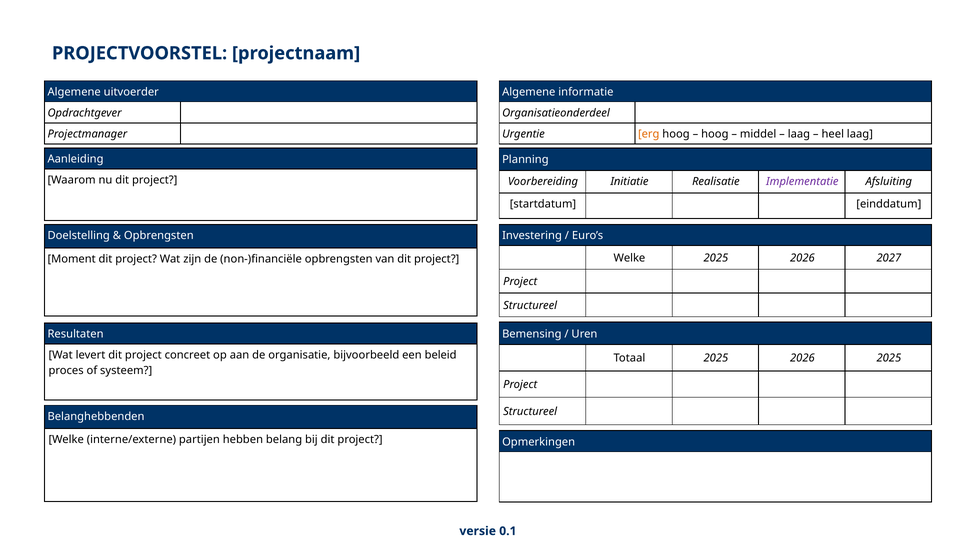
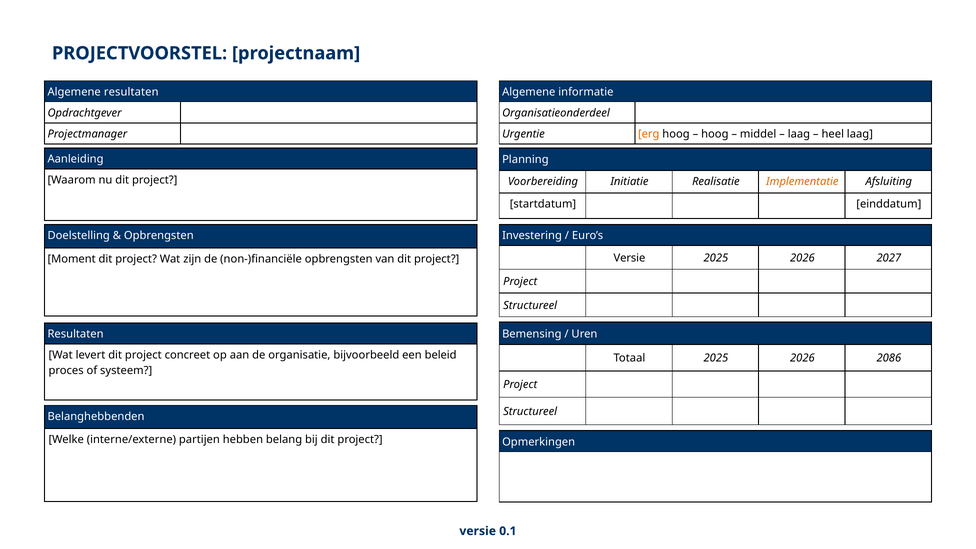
Algemene uitvoerder: uitvoerder -> resultaten (131, 92)
Implementatie colour: purple -> orange (802, 182)
Welke: Welke -> Versie (629, 258)
2026 2025: 2025 -> 2086 (889, 358)
